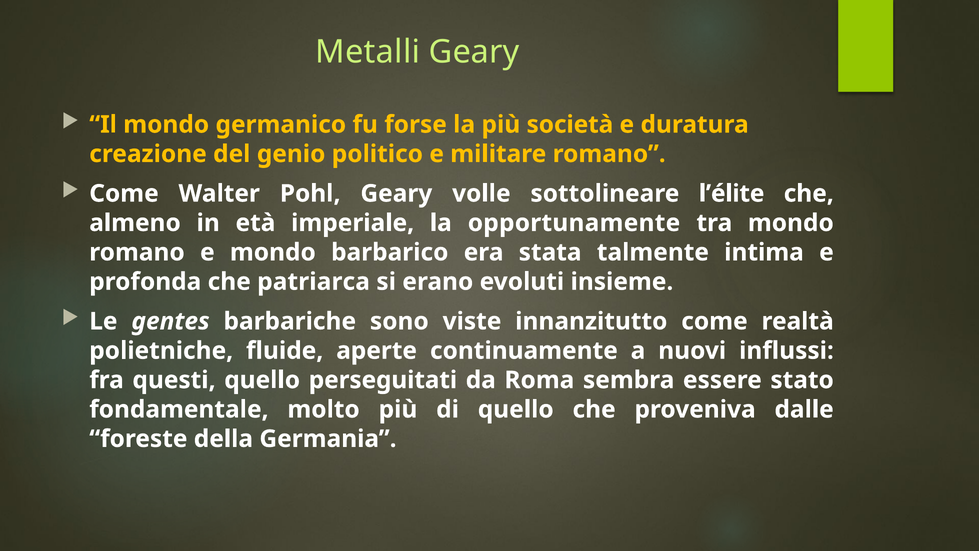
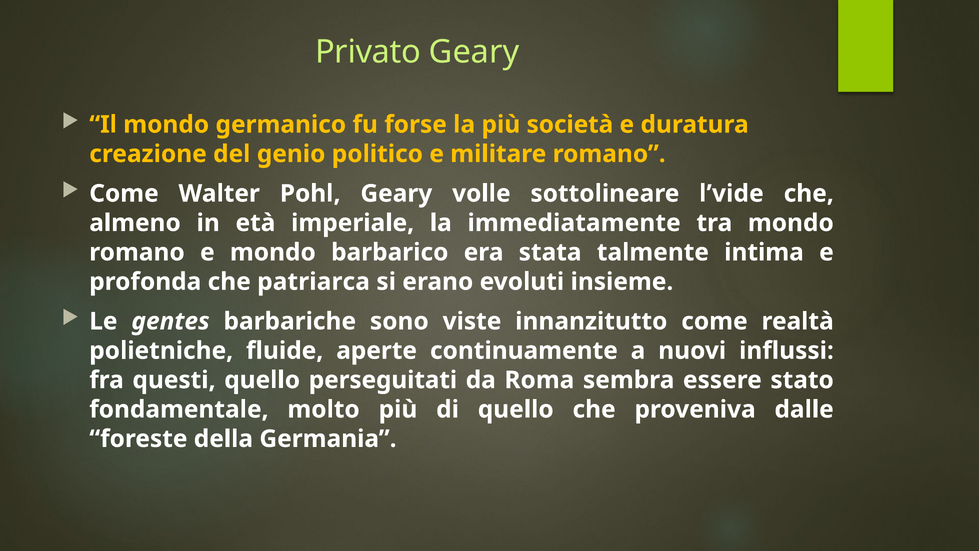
Metalli: Metalli -> Privato (368, 52)
l’élite: l’élite -> l’vide (731, 193)
opportunamente: opportunamente -> immediatamente (574, 223)
